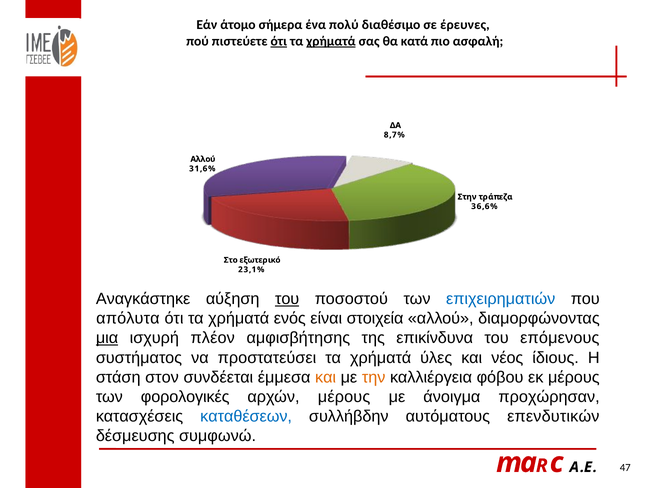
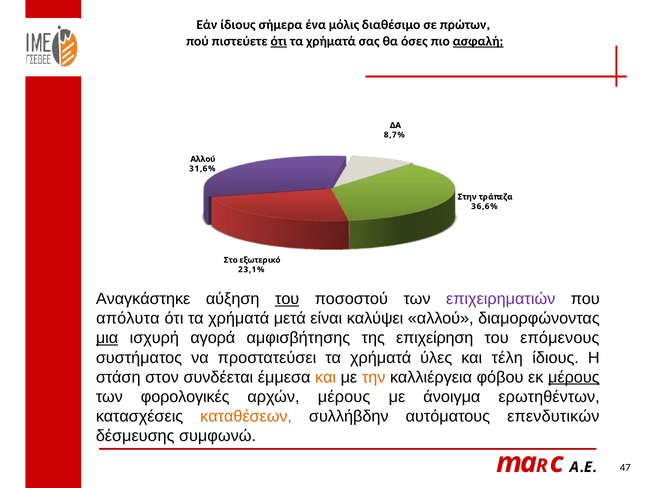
Εάν άτομο: άτομο -> ίδιους (238, 25)
πολύ: πολύ -> μόλις (344, 25)
έρευνες: έρευνες -> πρώτων (465, 25)
χρήματά underline: present -> none (331, 41)
κατά: κατά -> όσες (414, 41)
ασφαλή underline: none -> present (478, 41)
επιχειρηματιών colour: blue -> purple (501, 299)
ενός: ενός -> μετά (290, 318)
στοιχεία: στοιχεία -> καλύψει (375, 318)
πλέον: πλέον -> αγορά (213, 338)
επικίνδυνα: επικίνδυνα -> επιχείρηση (435, 338)
νέος: νέος -> τέλη (507, 357)
μέρους underline: none -> present (574, 377)
προχώρησαν: προχώρησαν -> ερωτηθέντων (549, 396)
καταθέσεων colour: blue -> orange (246, 416)
